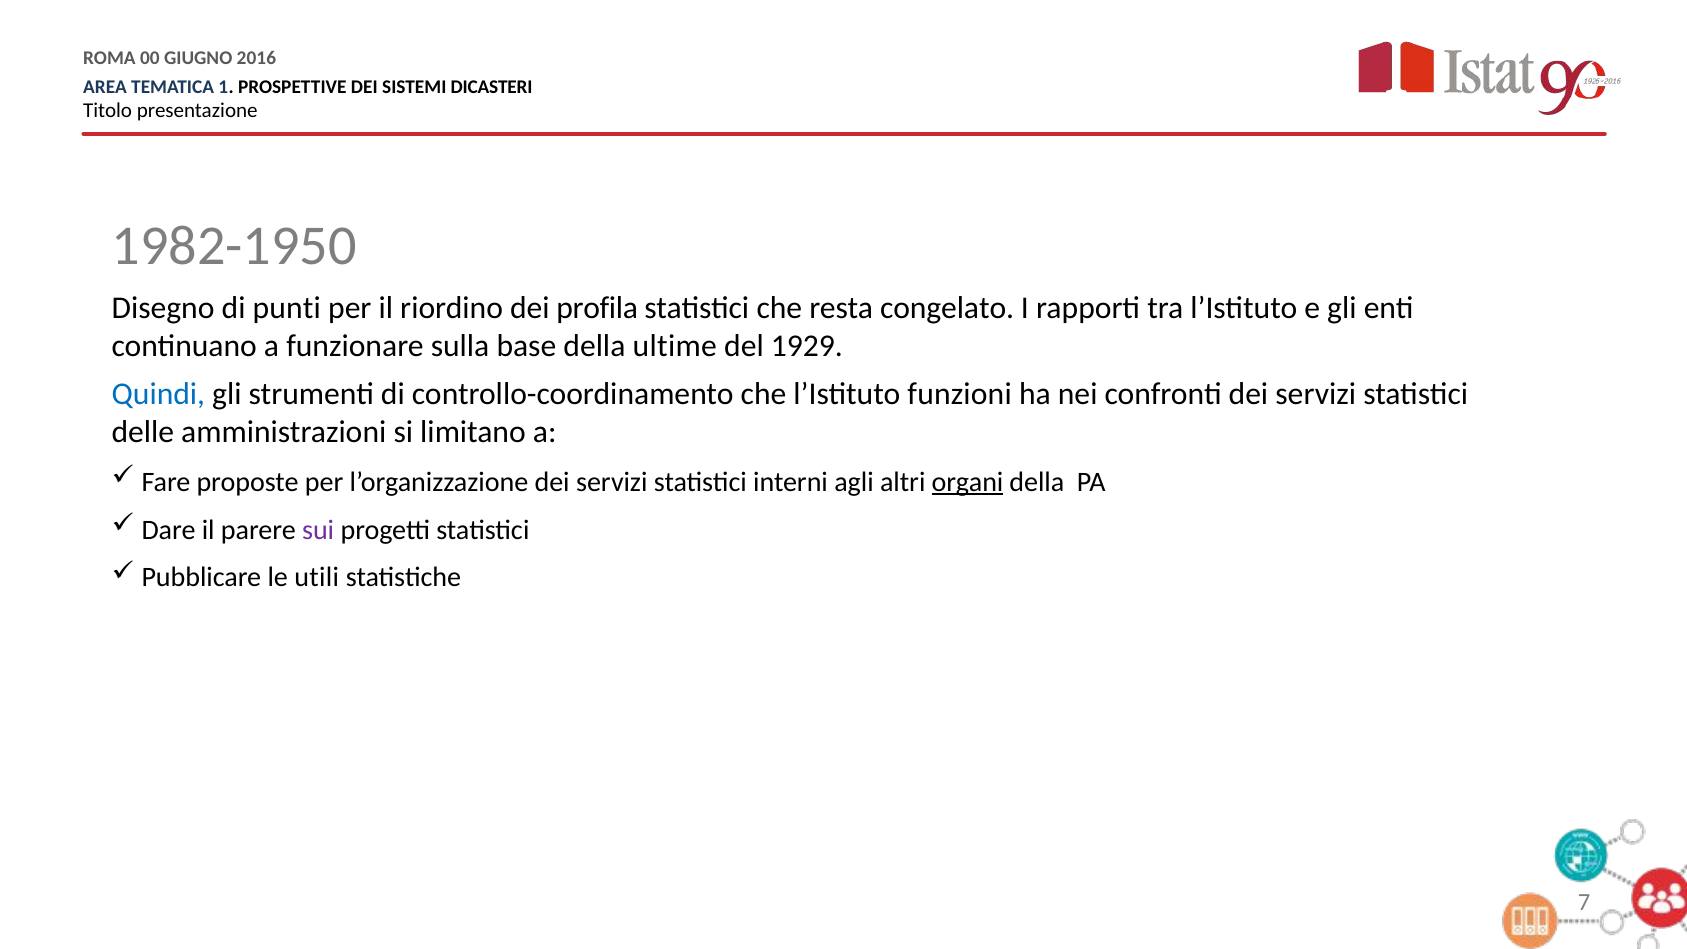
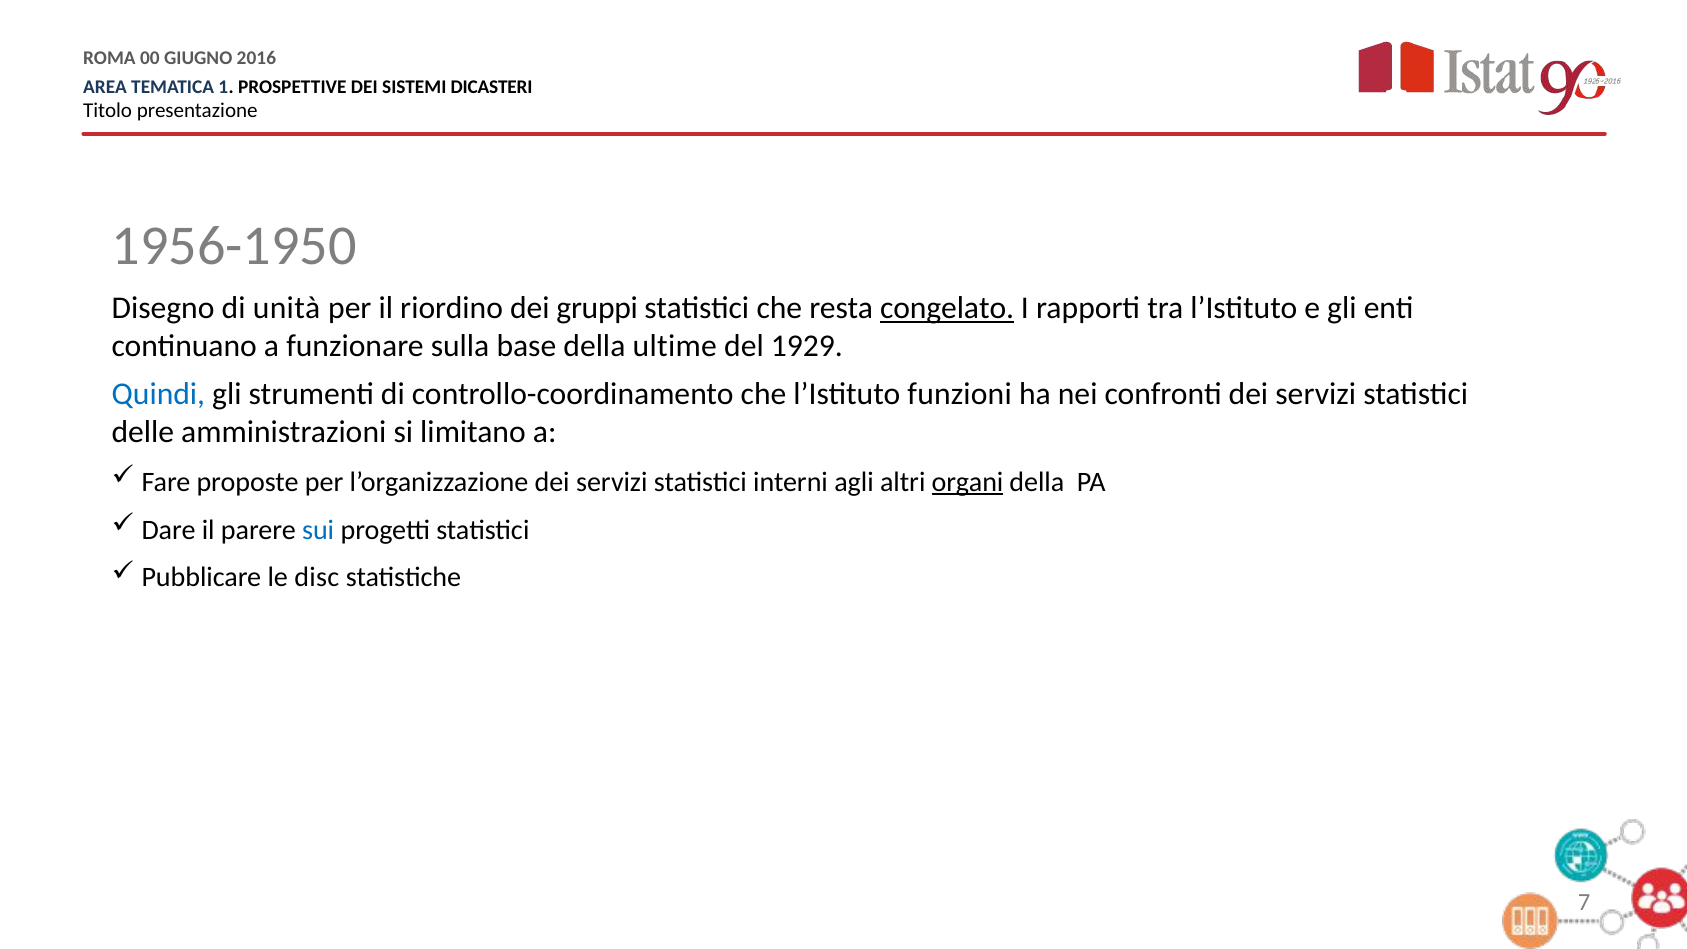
1982-1950: 1982-1950 -> 1956-1950 (234, 246)
punti: punti -> unità (287, 308)
profila: profila -> gruppi (597, 308)
congelato underline: none -> present (947, 308)
sui colour: purple -> blue (318, 530)
utili: utili -> disc (317, 578)
